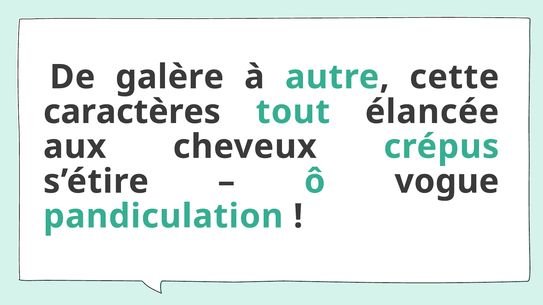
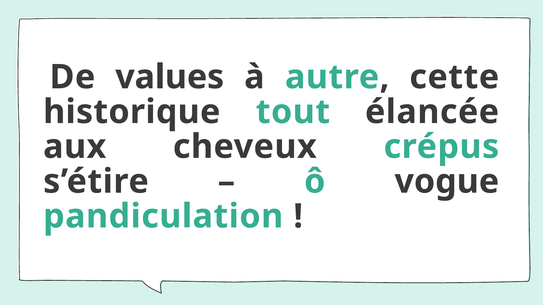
galère: galère -> values (170, 77)
caractères: caractères -> historique (132, 112)
